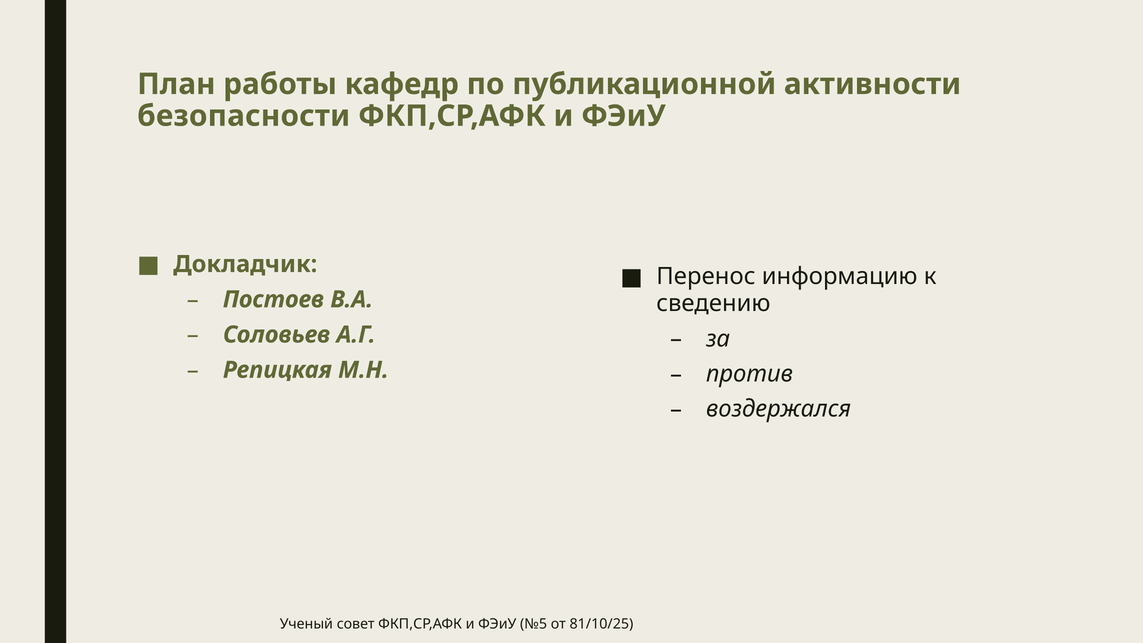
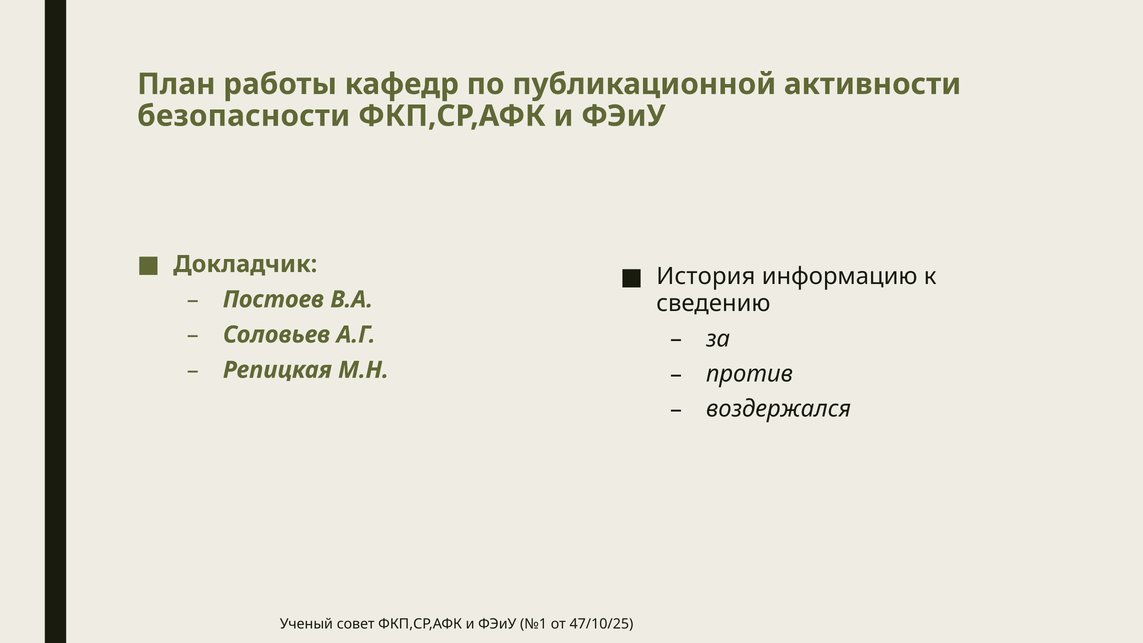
Перенос: Перенос -> История (706, 276)
№5: №5 -> №1 (534, 624)
81/10/25: 81/10/25 -> 47/10/25 (601, 624)
